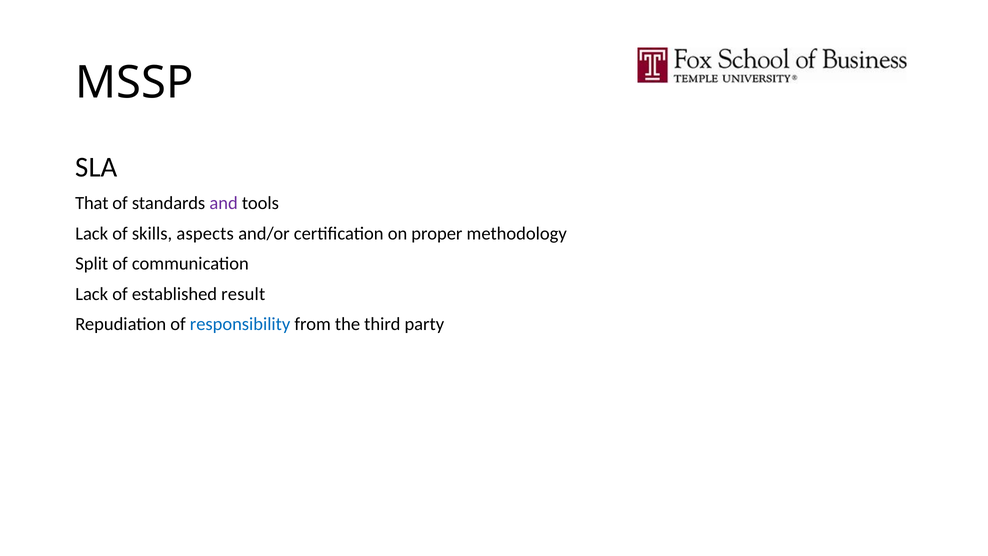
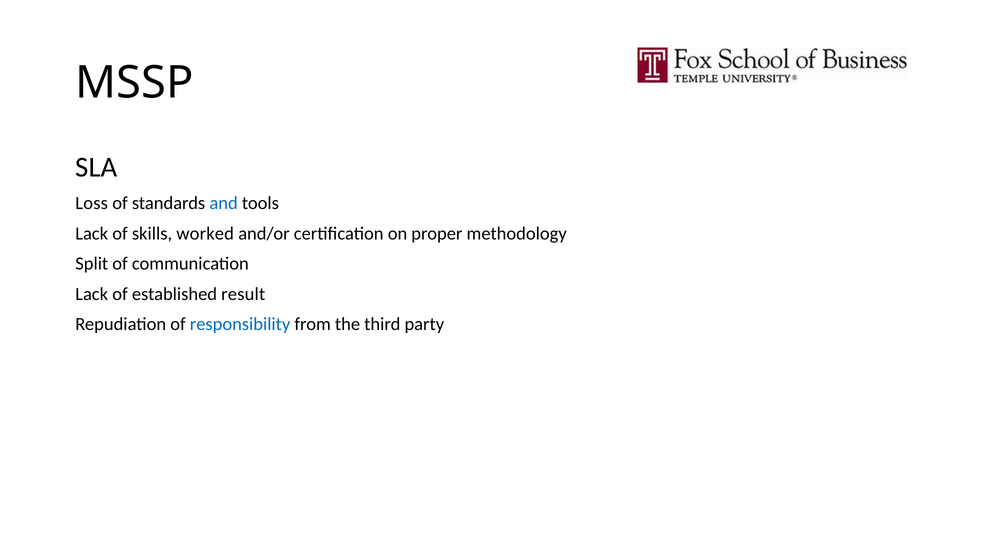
That: That -> Loss (92, 203)
and colour: purple -> blue (224, 203)
aspects: aspects -> worked (205, 233)
